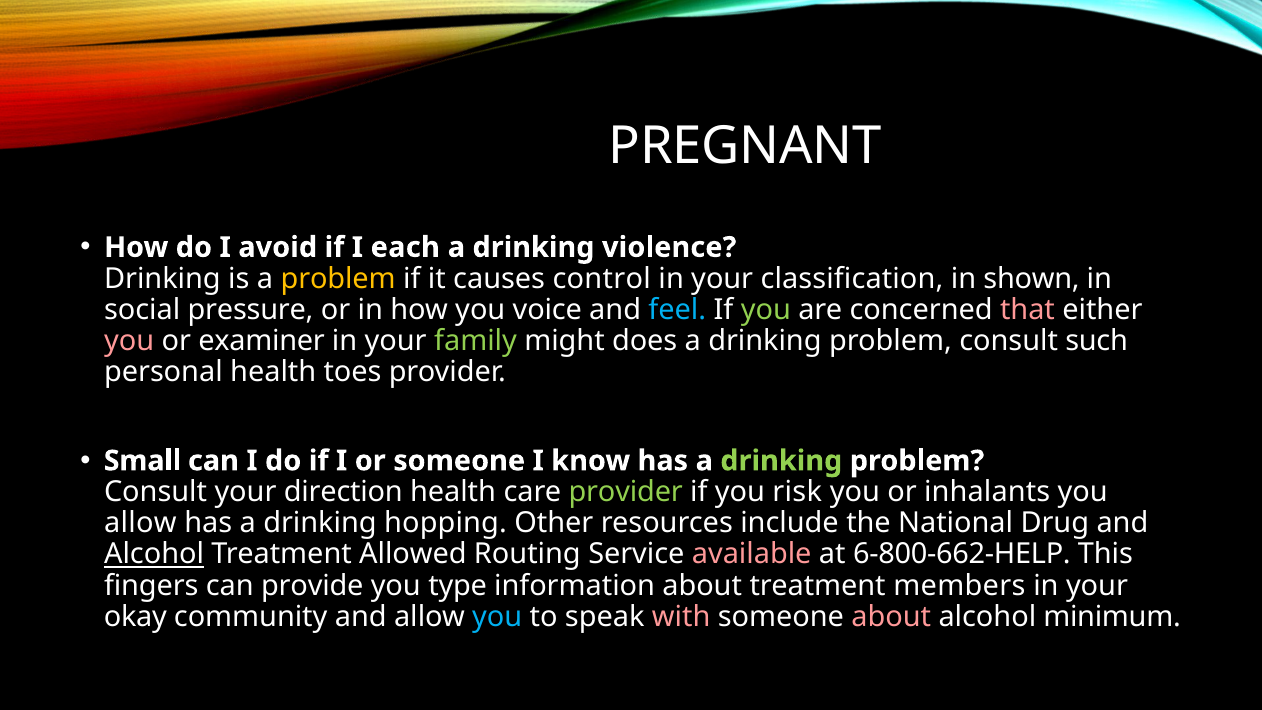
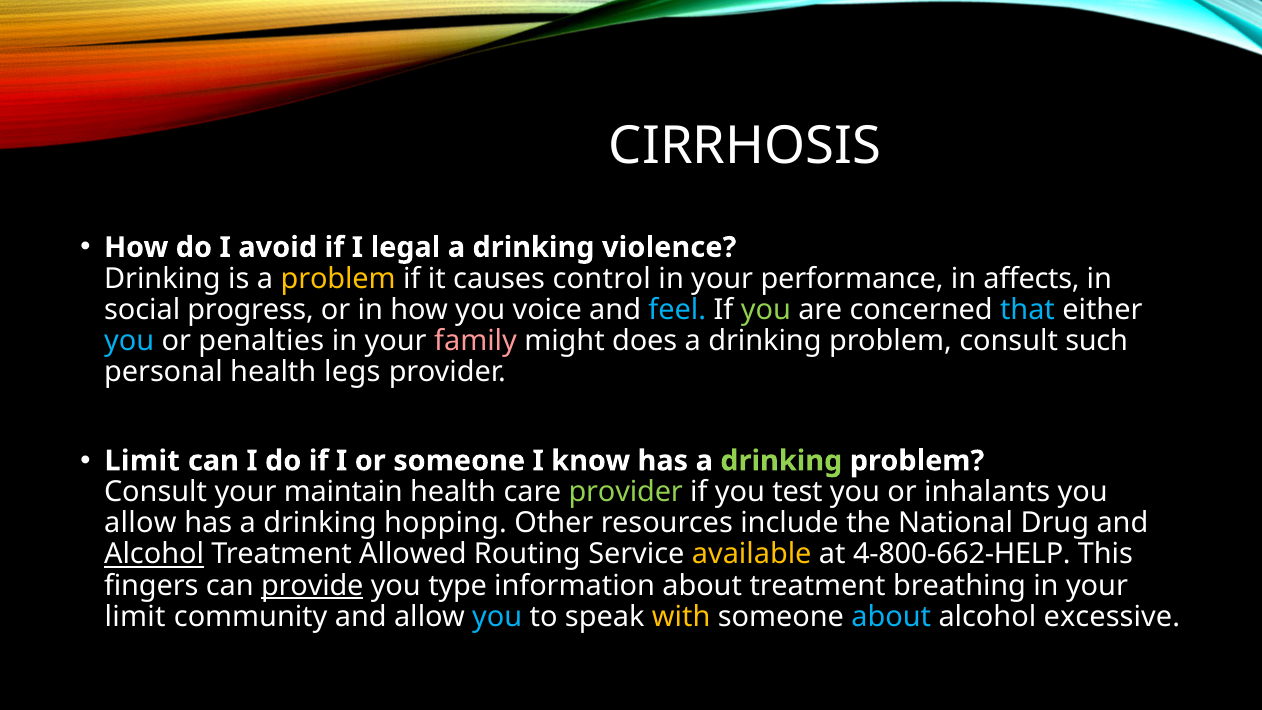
PREGNANT: PREGNANT -> CIRRHOSIS (745, 146)
each: each -> legal (405, 247)
classification: classification -> performance (852, 279)
shown: shown -> affects (1032, 279)
pressure: pressure -> progress (251, 310)
that colour: pink -> light blue (1027, 310)
you colour: pink -> light blue (129, 341)
examiner: examiner -> penalties (261, 341)
family colour: light green -> pink (476, 341)
toes: toes -> legs (352, 372)
Small: Small -> Limit (142, 461)
direction: direction -> maintain (343, 492)
risk: risk -> test (798, 492)
available colour: pink -> yellow (752, 554)
6-800-662-HELP: 6-800-662-HELP -> 4-800-662-HELP (962, 554)
provide underline: none -> present (312, 586)
members: members -> breathing (960, 586)
okay: okay -> limit (135, 617)
with colour: pink -> yellow (681, 617)
about colour: pink -> light blue (891, 617)
minimum: minimum -> excessive (1112, 617)
